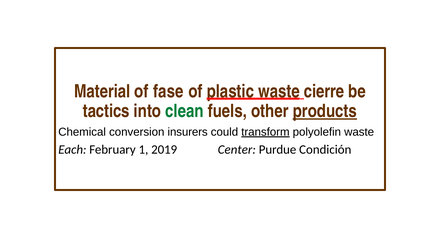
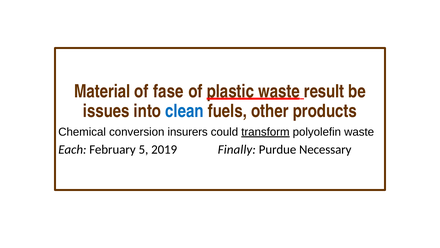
cierre: cierre -> result (324, 91)
tactics: tactics -> issues (106, 111)
clean colour: green -> blue (184, 111)
products underline: present -> none (325, 111)
1: 1 -> 5 (143, 149)
Center: Center -> Finally (237, 149)
Condición: Condición -> Necessary (325, 149)
